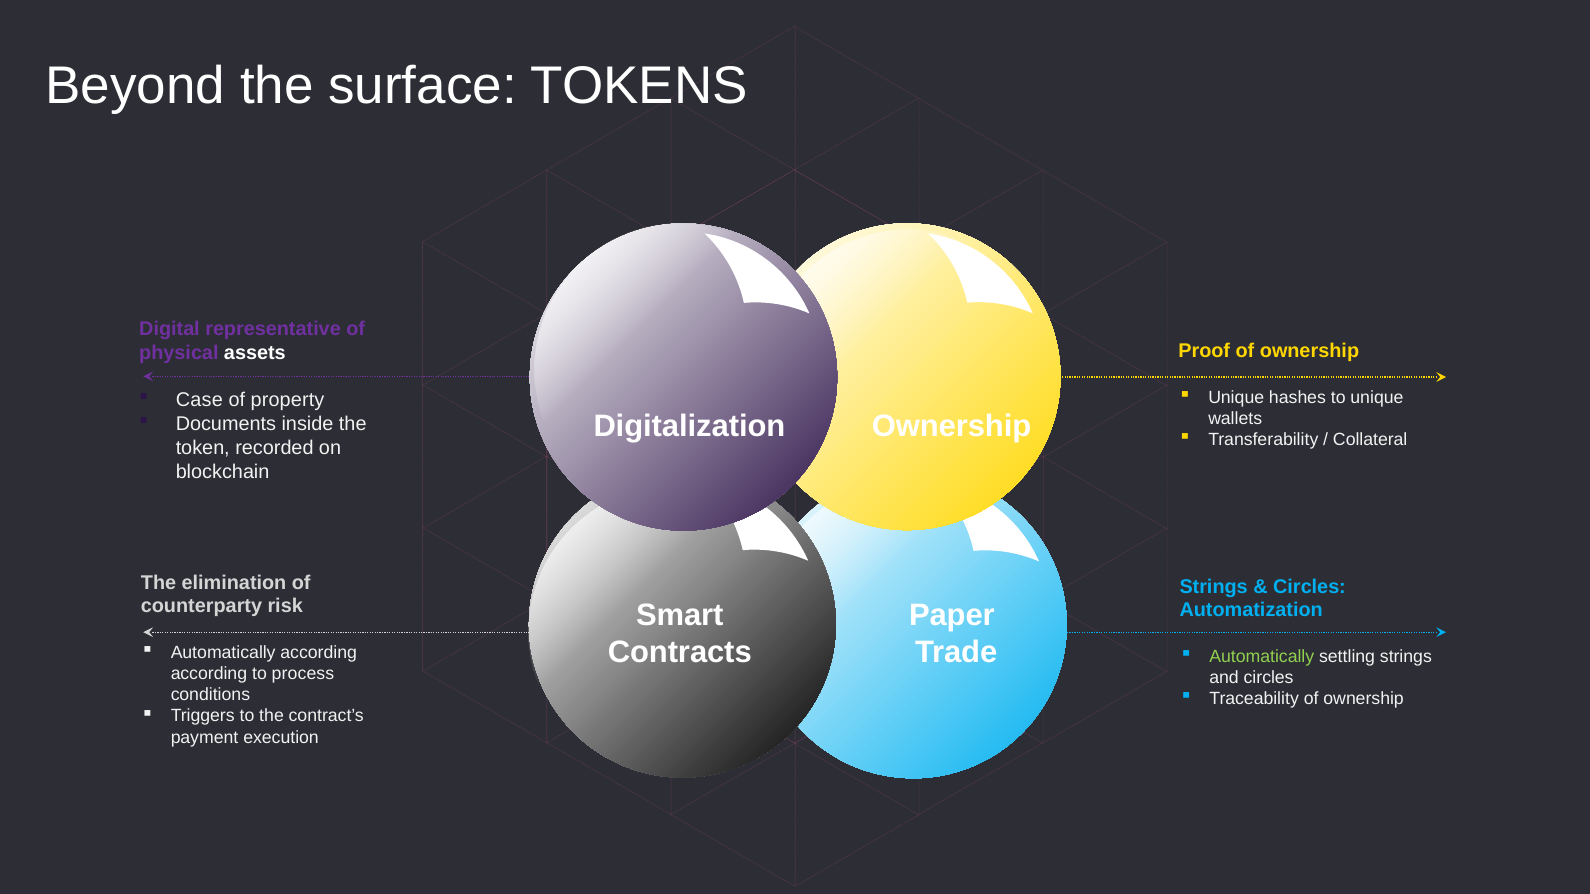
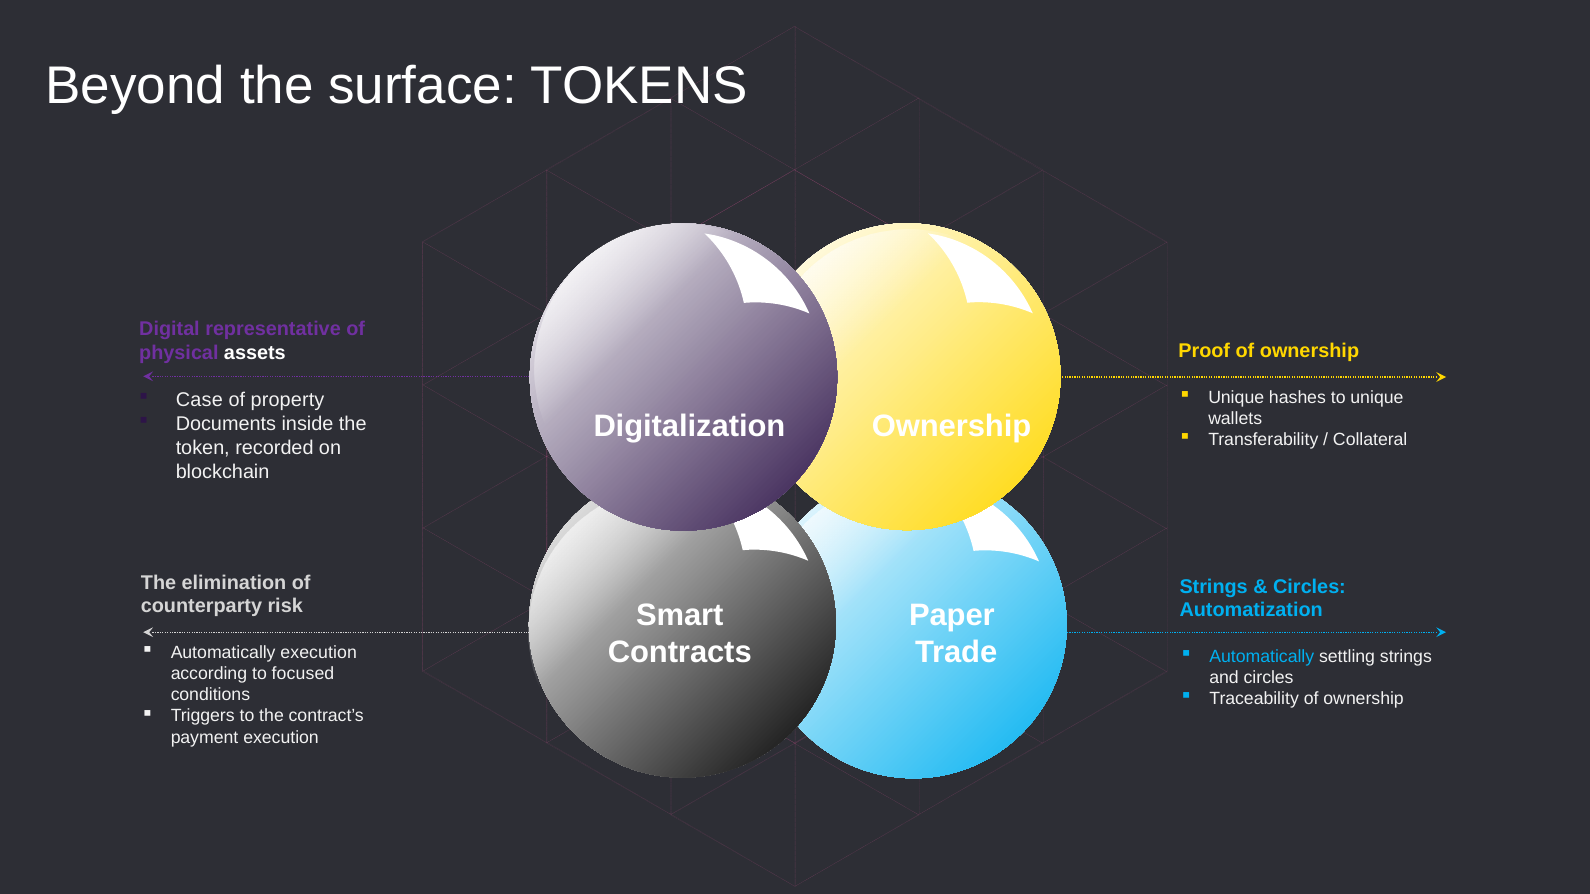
Automatically according: according -> execution (319, 653)
Automatically colour: light green -> light blue (1262, 657)
process: process -> focused (303, 674)
